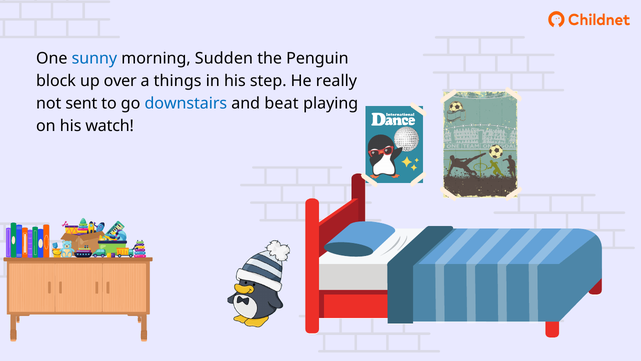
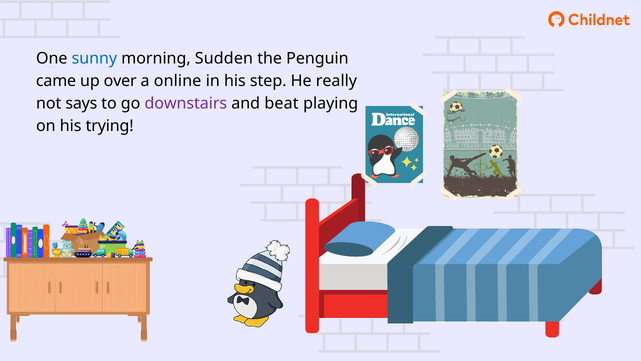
block: block -> came (56, 81)
things: things -> online (178, 81)
sent: sent -> says (81, 103)
downstairs colour: blue -> purple (186, 103)
watch: watch -> trying (110, 126)
